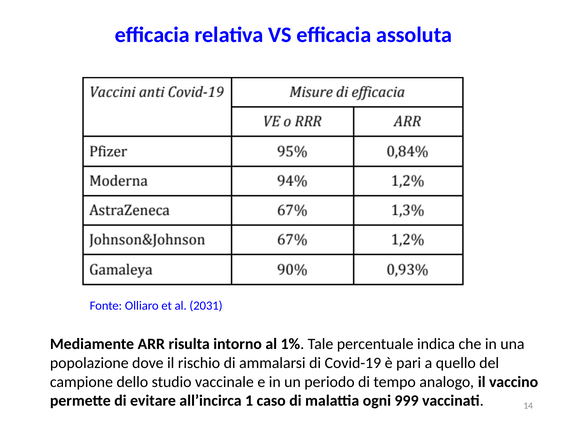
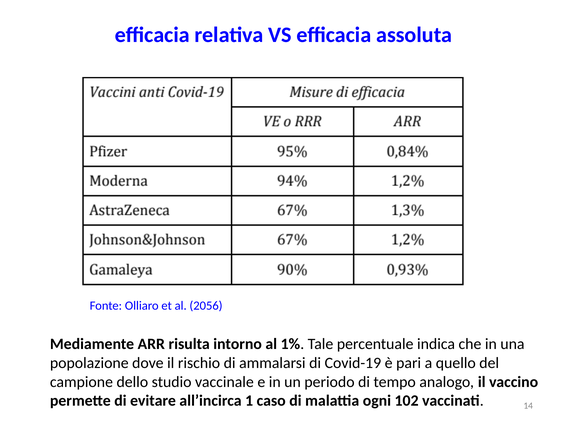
2031: 2031 -> 2056 (206, 306)
999: 999 -> 102 (407, 401)
